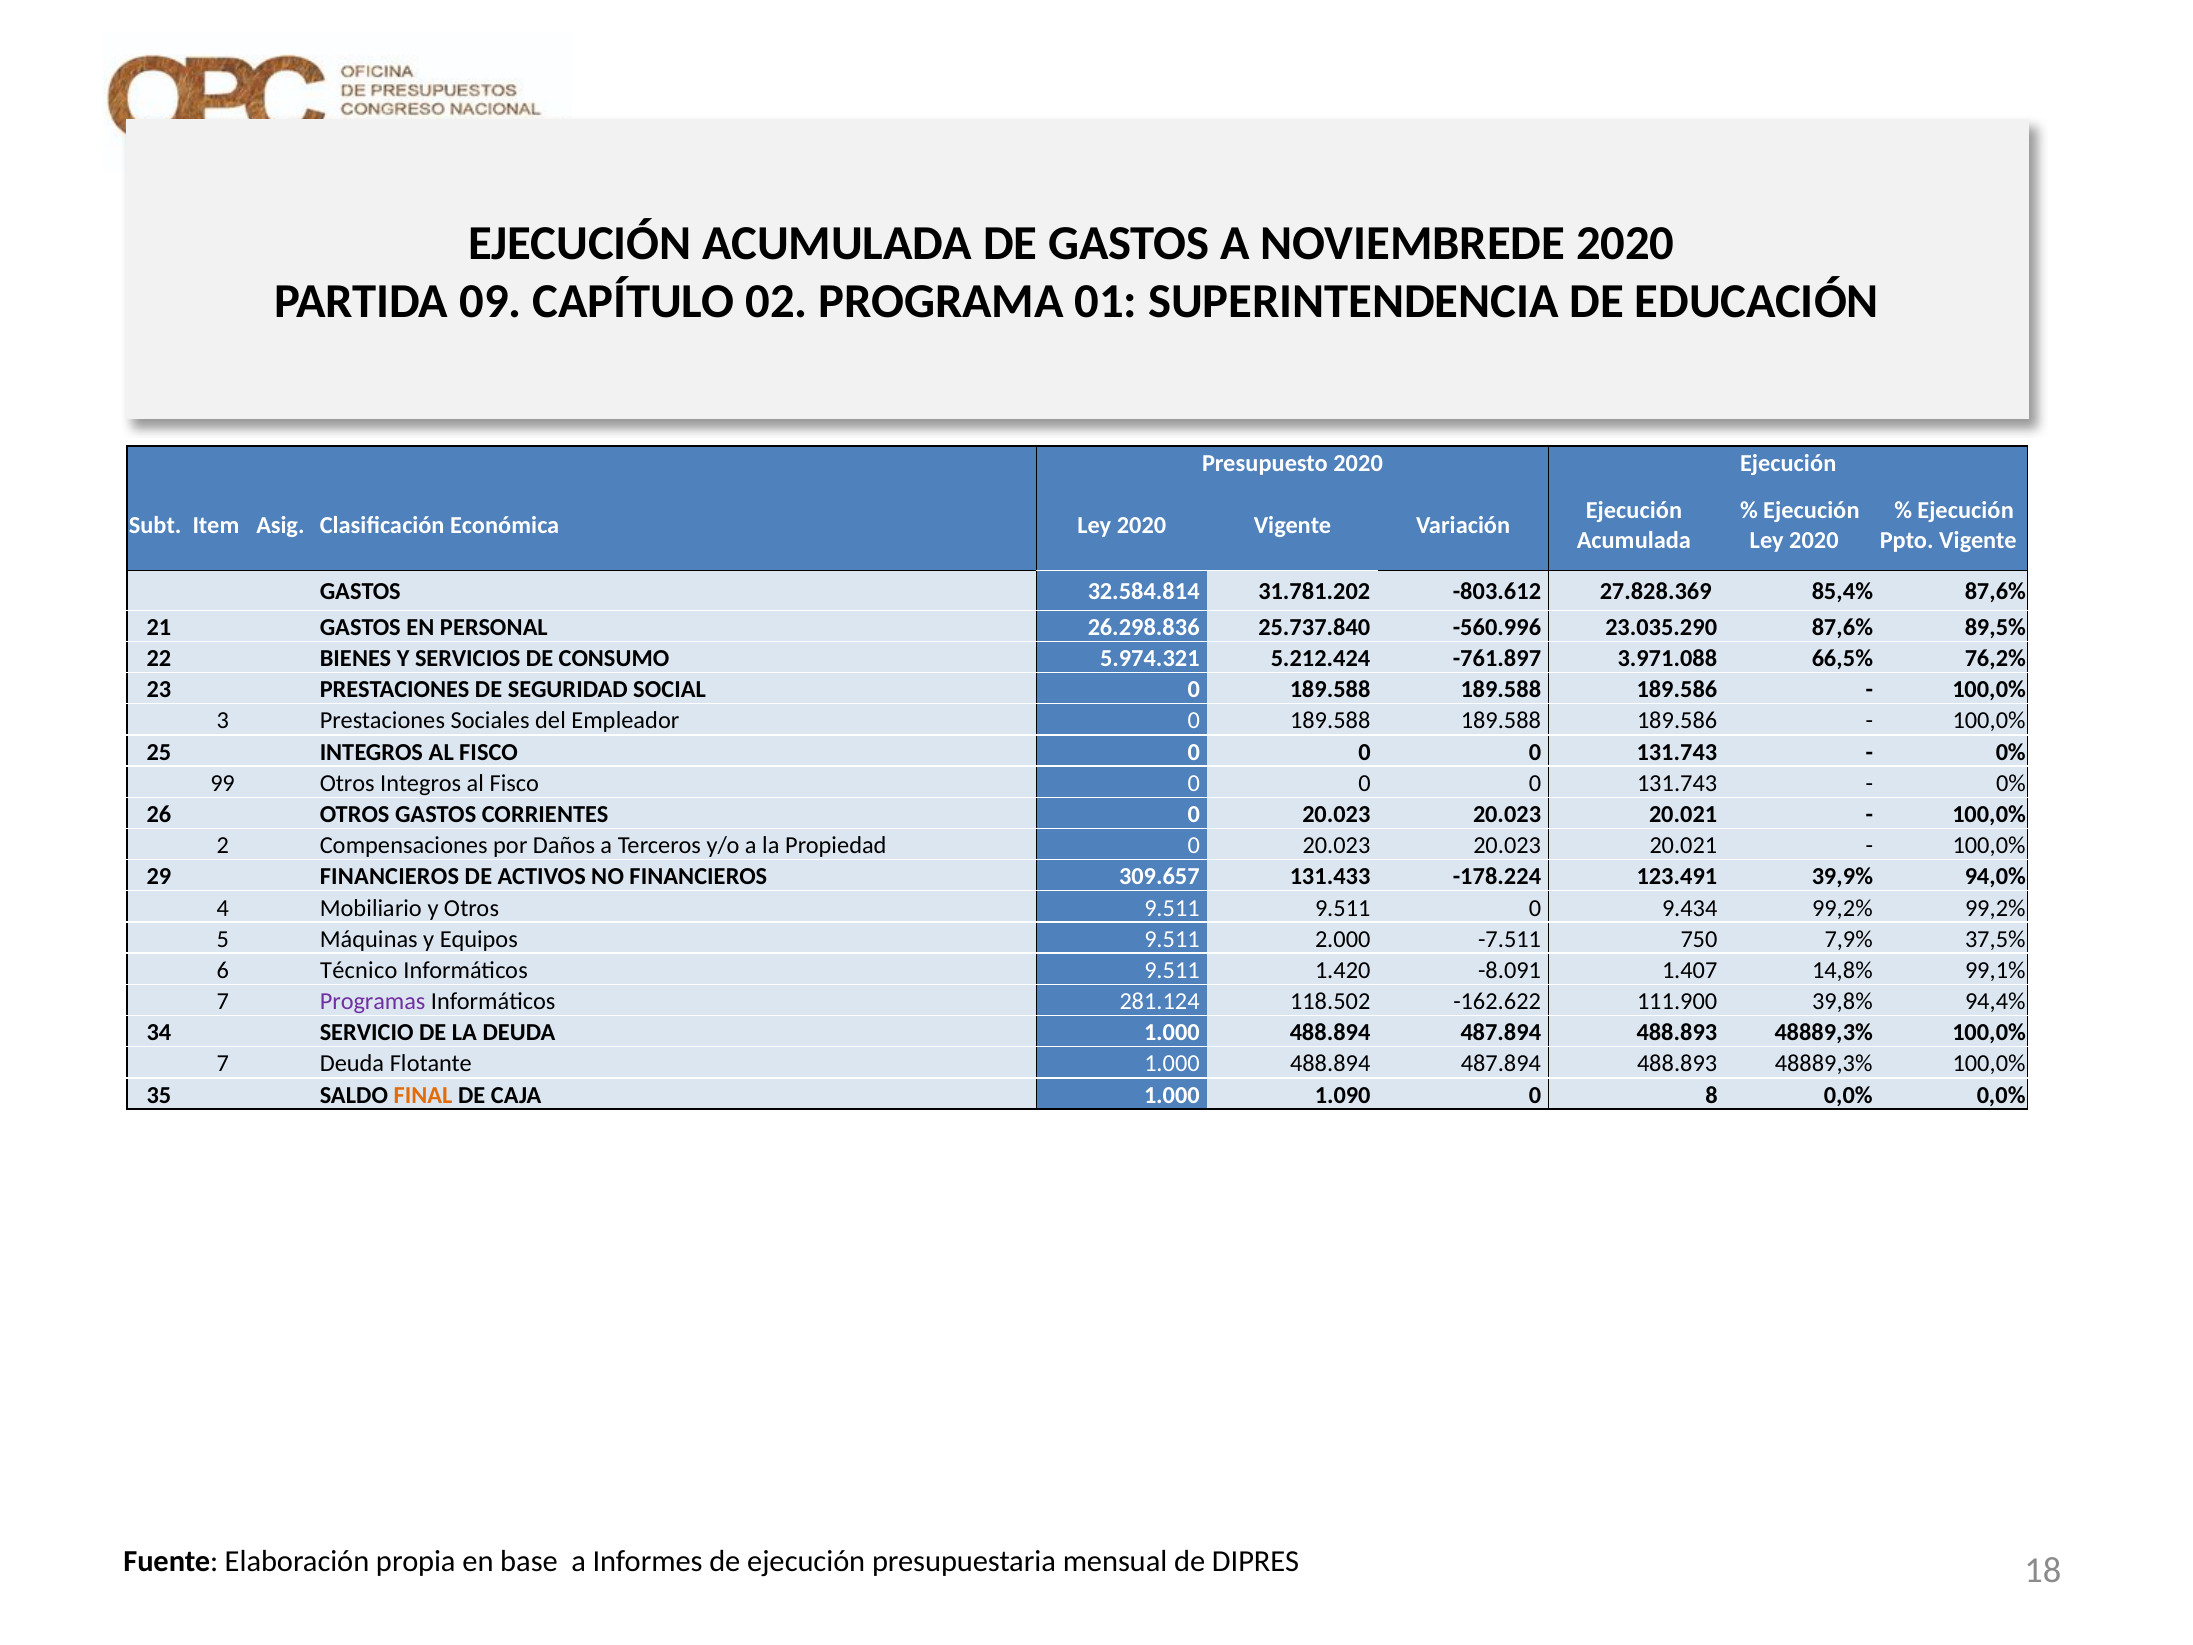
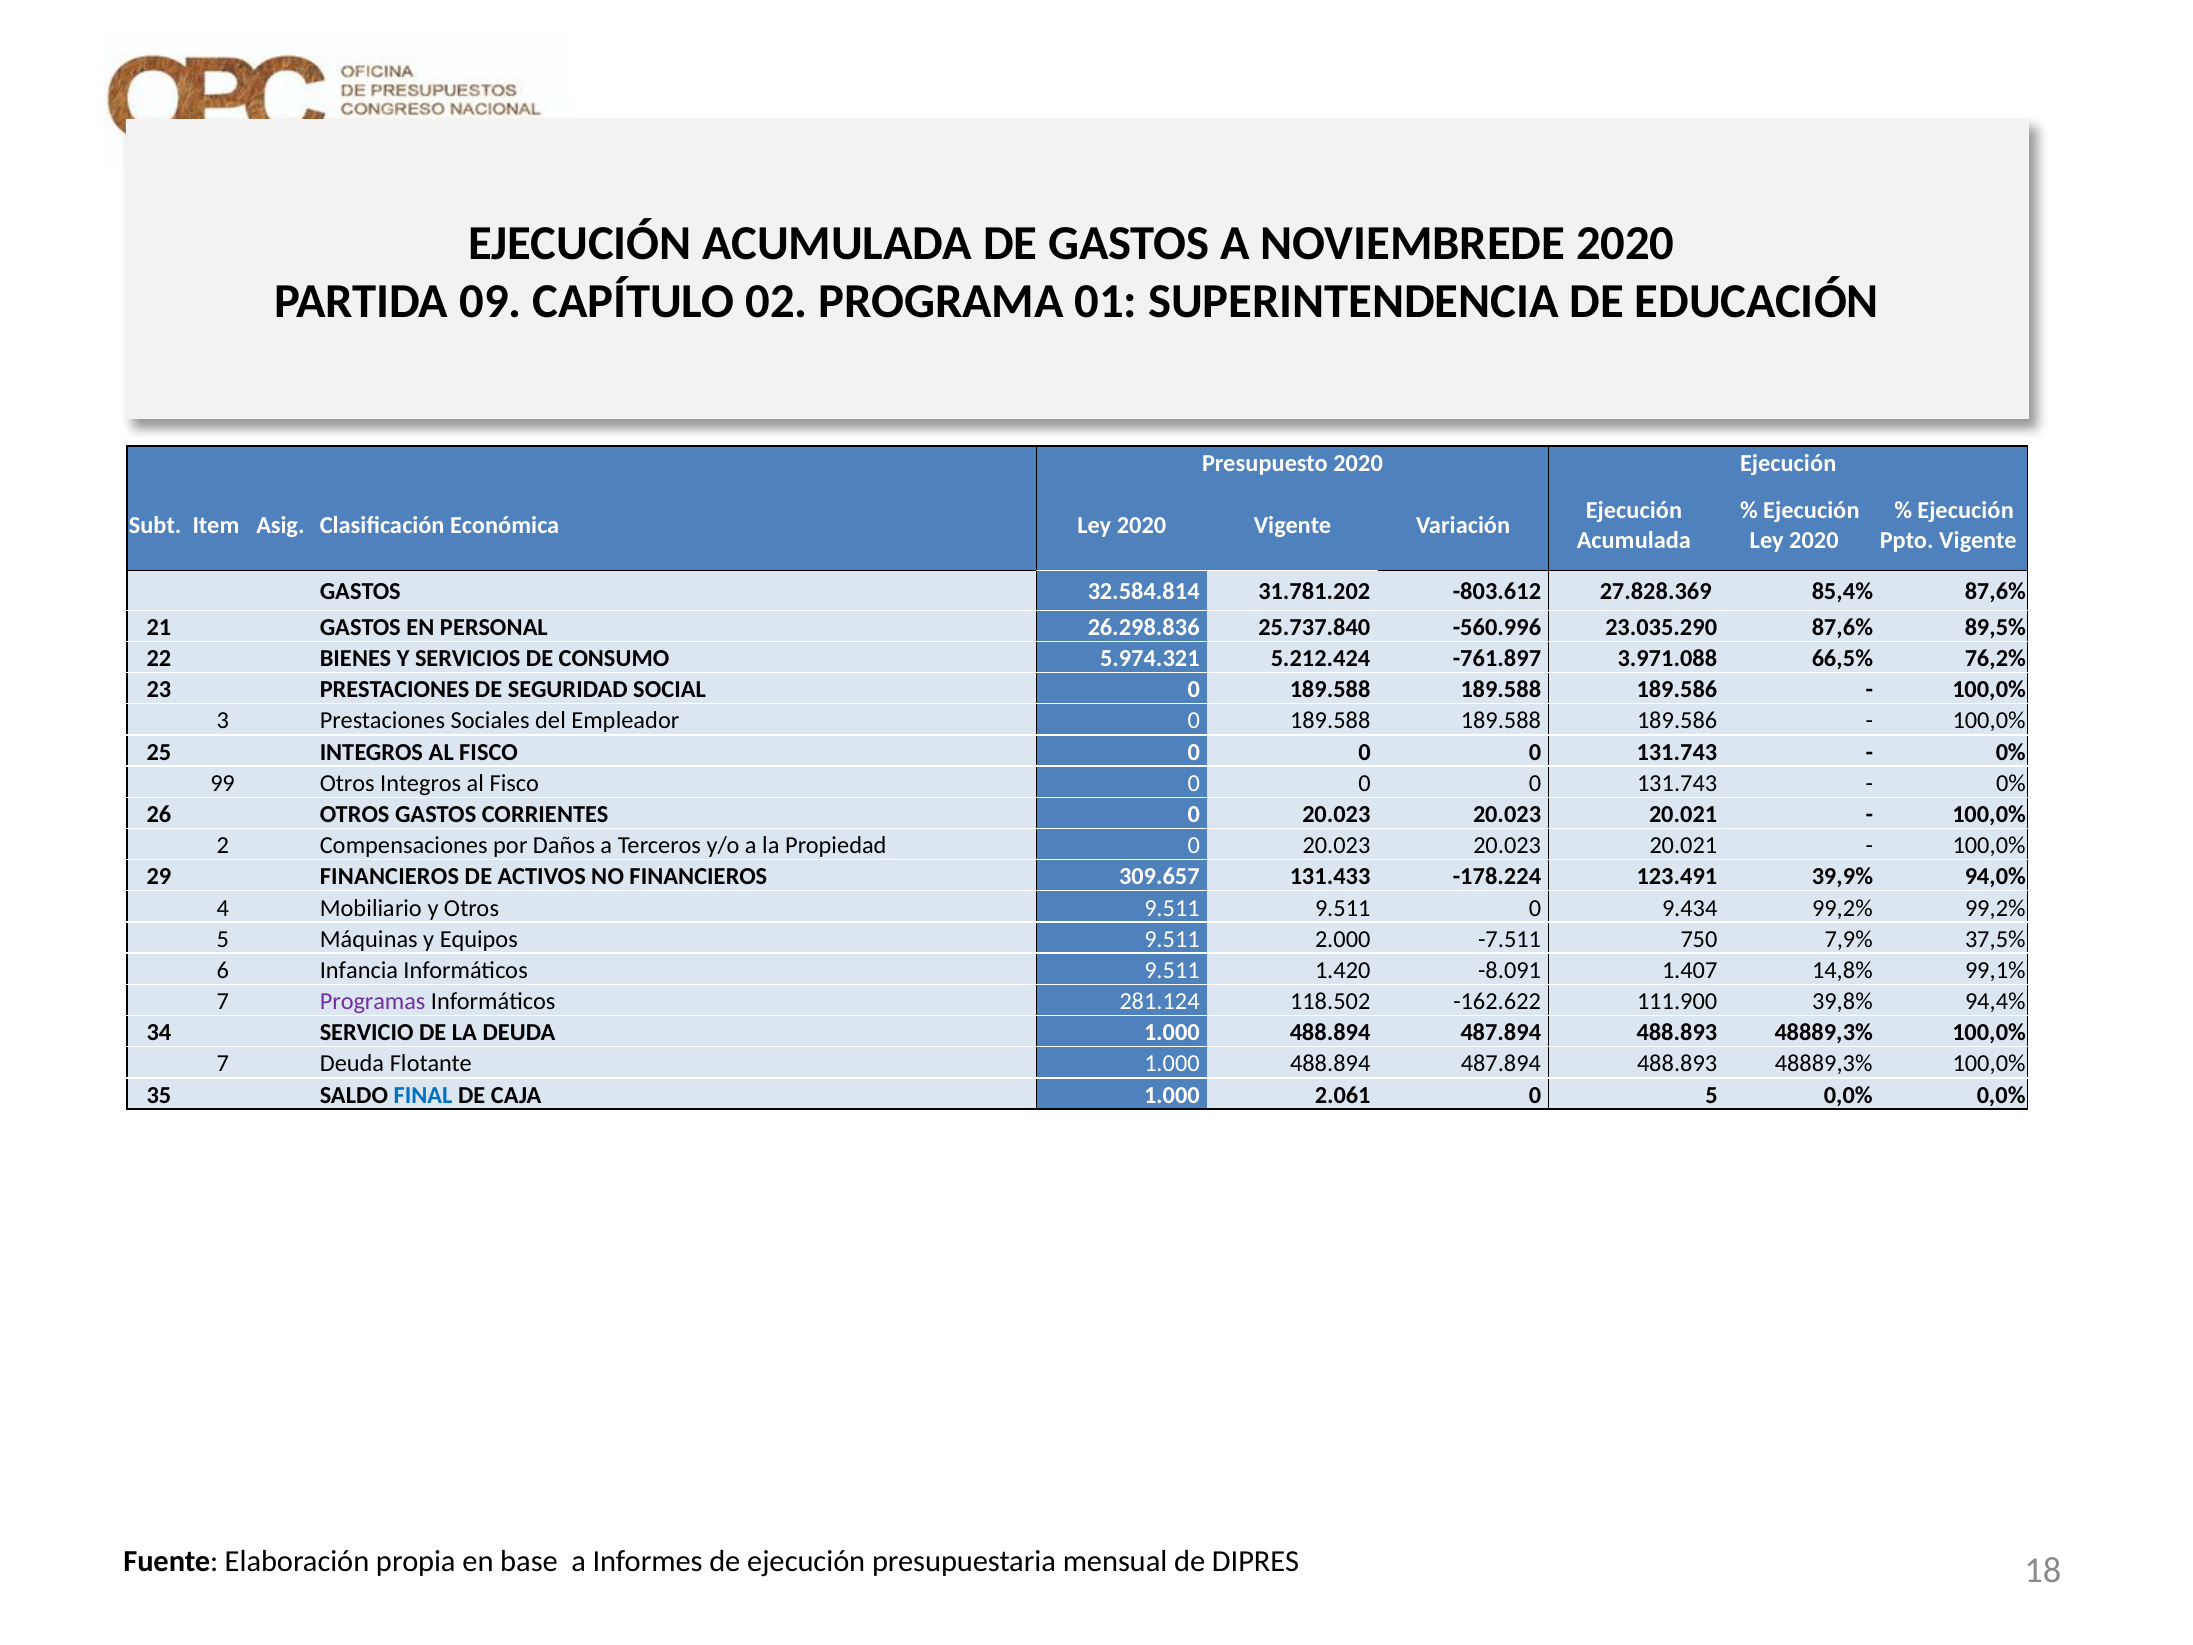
Técnico: Técnico -> Infancia (359, 970)
FINAL colour: orange -> blue (423, 1095)
1.090: 1.090 -> 2.061 (1343, 1095)
0 8: 8 -> 5 (1712, 1095)
